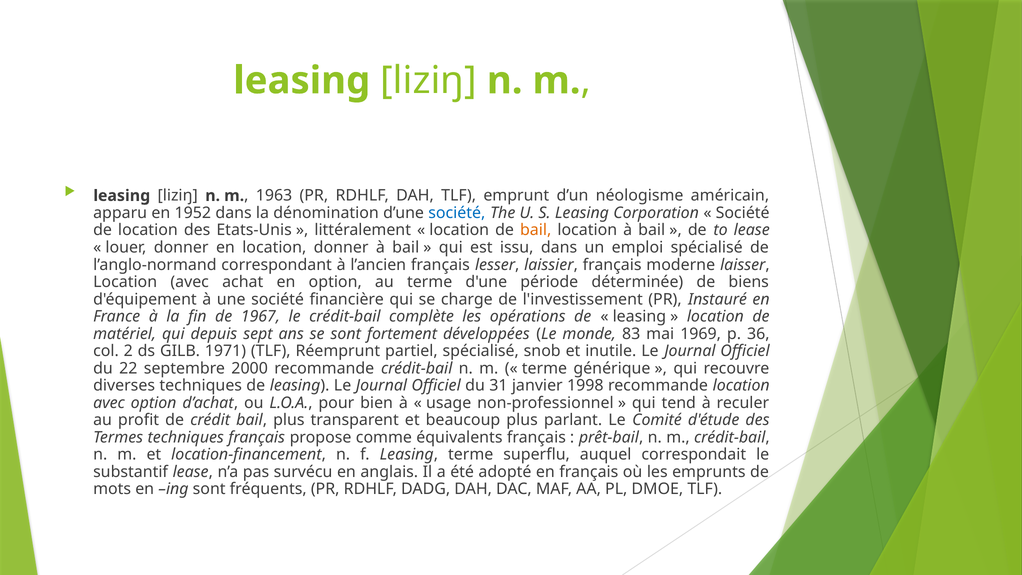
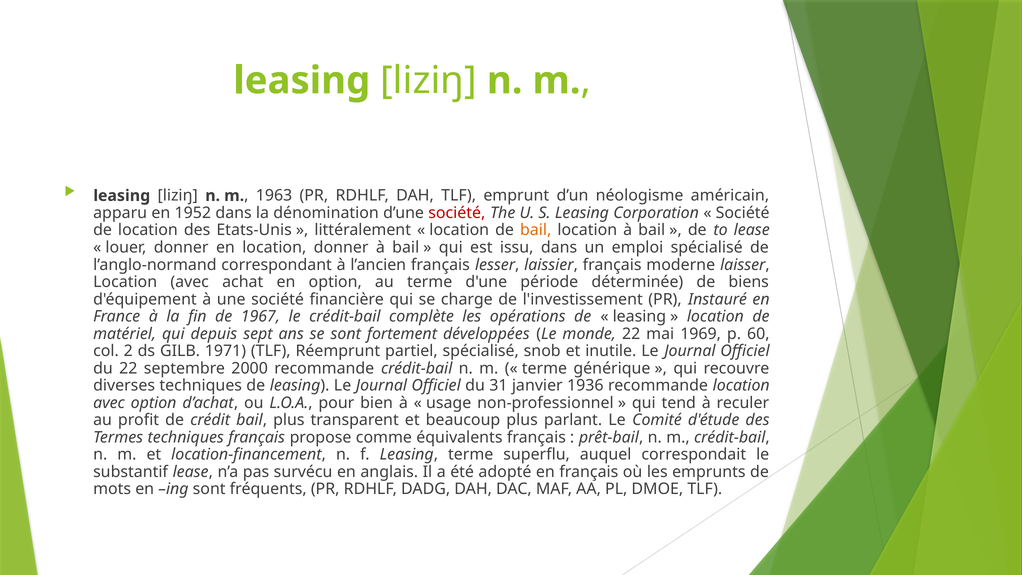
société colour: blue -> red (457, 213)
monde 83: 83 -> 22 (631, 334)
36: 36 -> 60 (758, 334)
1998: 1998 -> 1936 (585, 386)
